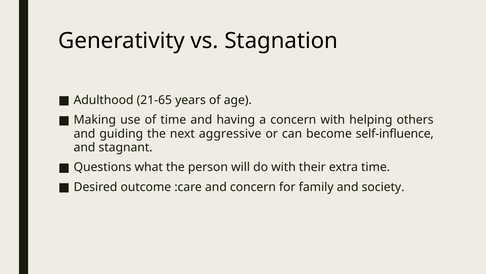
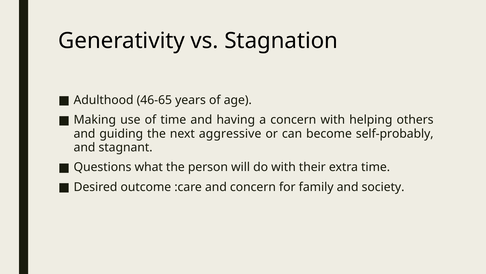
21-65: 21-65 -> 46-65 (154, 100)
self-influence: self-influence -> self-probably (395, 133)
